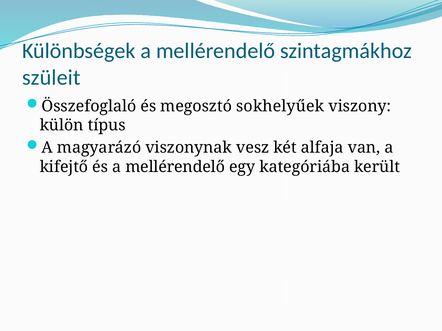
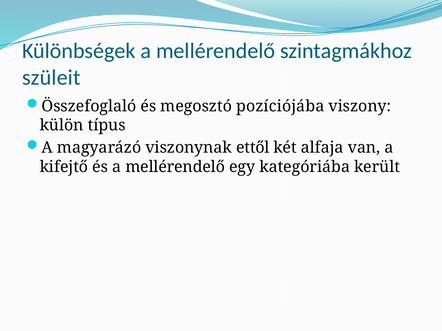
sokhelyűek: sokhelyűek -> pozíciójába (280, 106)
vesz: vesz -> ettől (253, 148)
